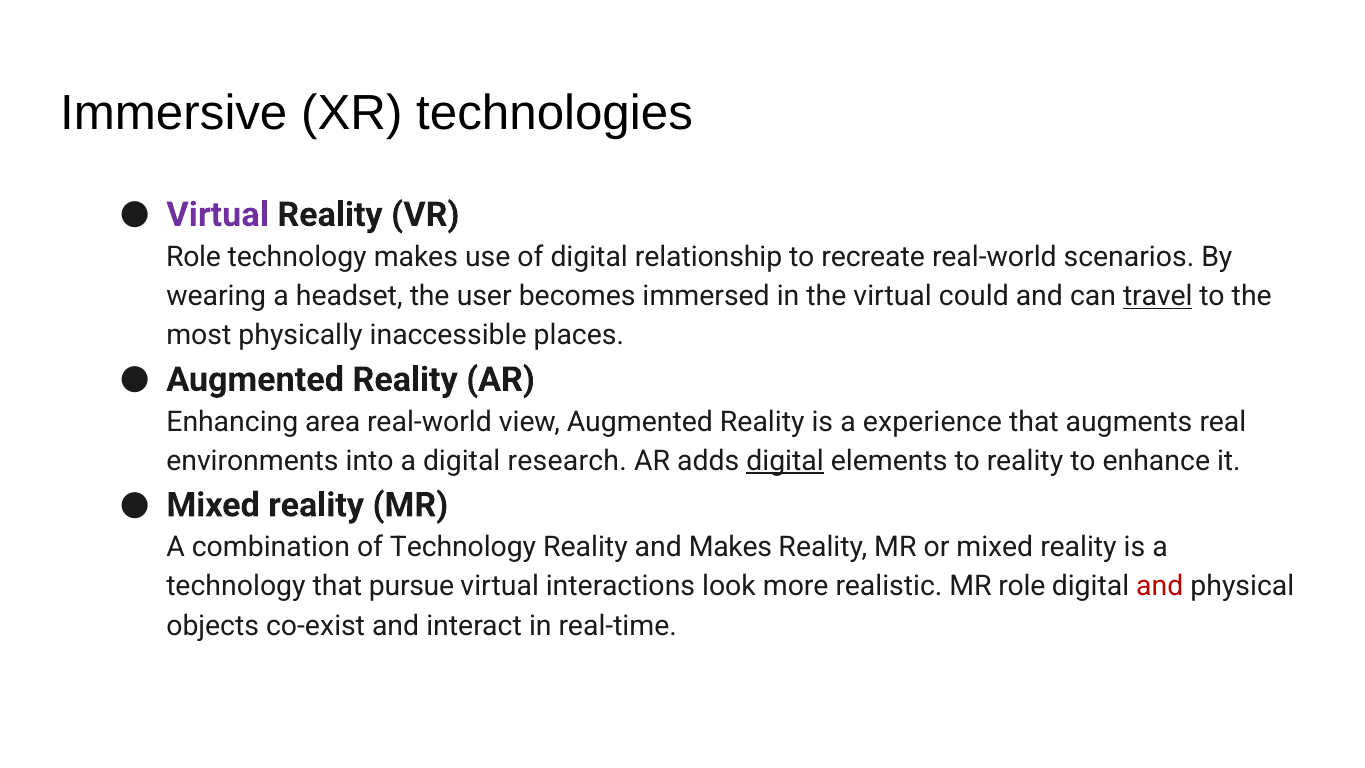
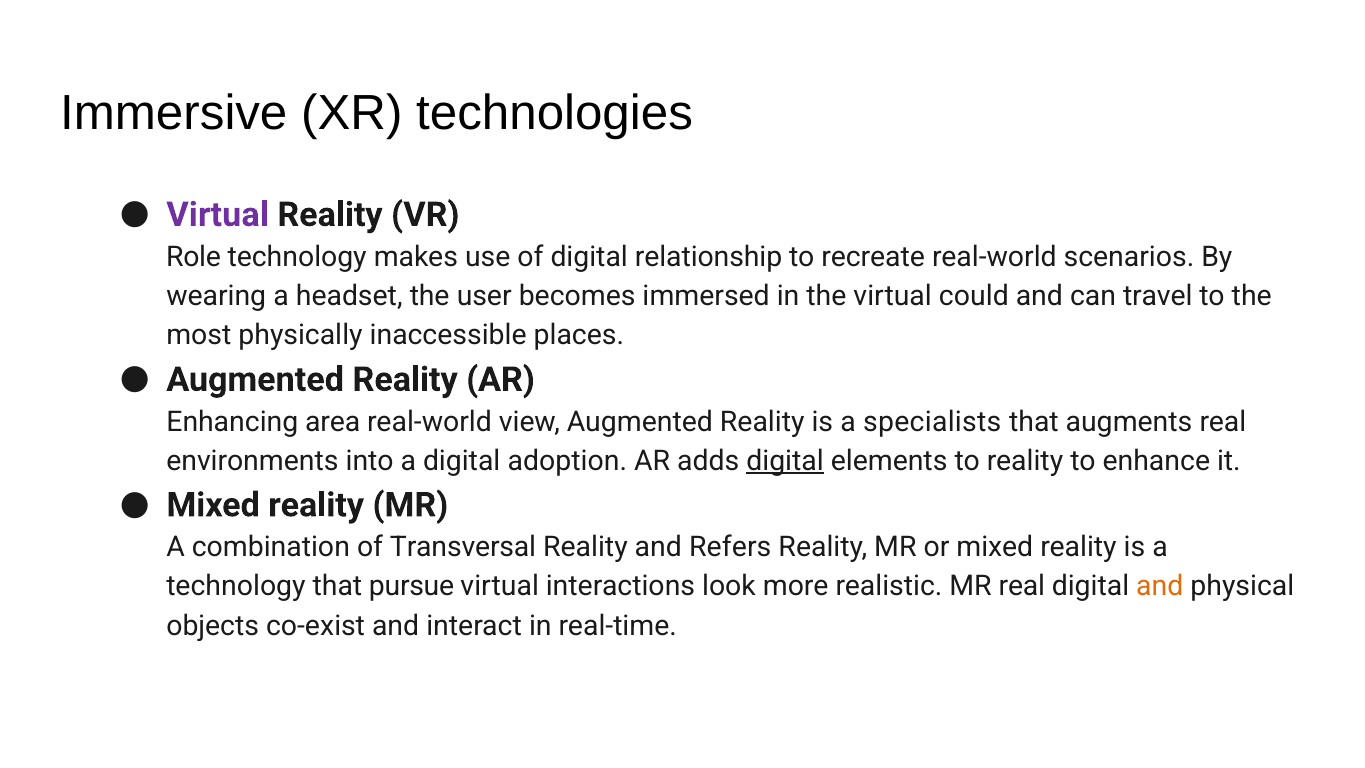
travel underline: present -> none (1158, 296)
experience: experience -> specialists (932, 422)
research: research -> adoption (567, 461)
of Technology: Technology -> Transversal (463, 547)
and Makes: Makes -> Refers (730, 547)
MR role: role -> real (1022, 586)
and colour: red -> orange (1160, 586)
